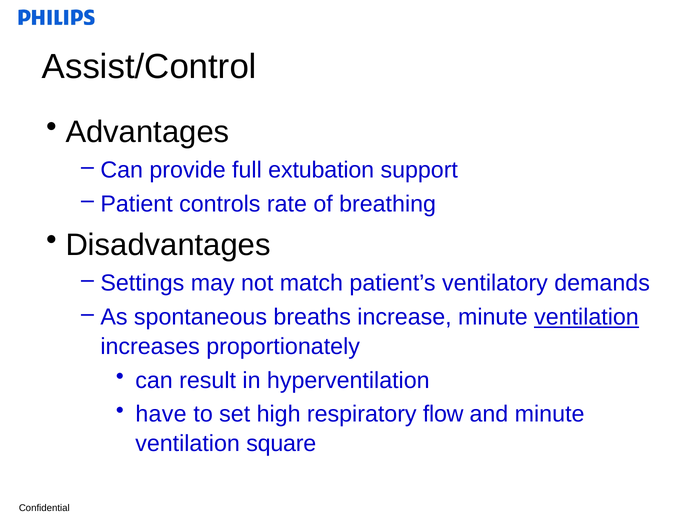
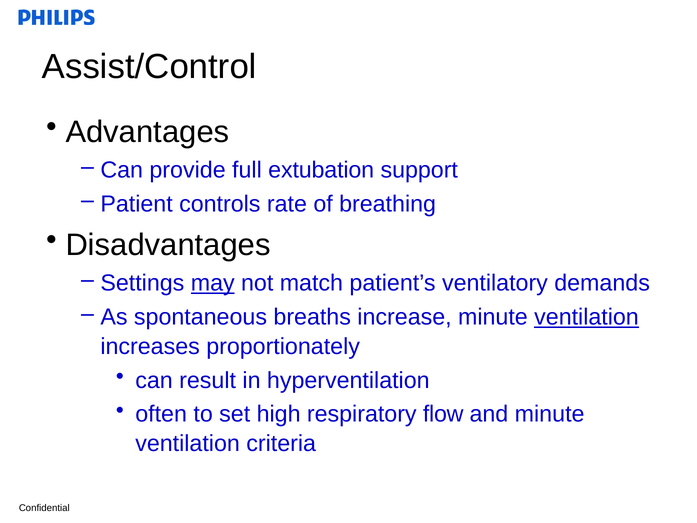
may underline: none -> present (213, 283)
have: have -> often (161, 414)
square: square -> criteria (281, 443)
